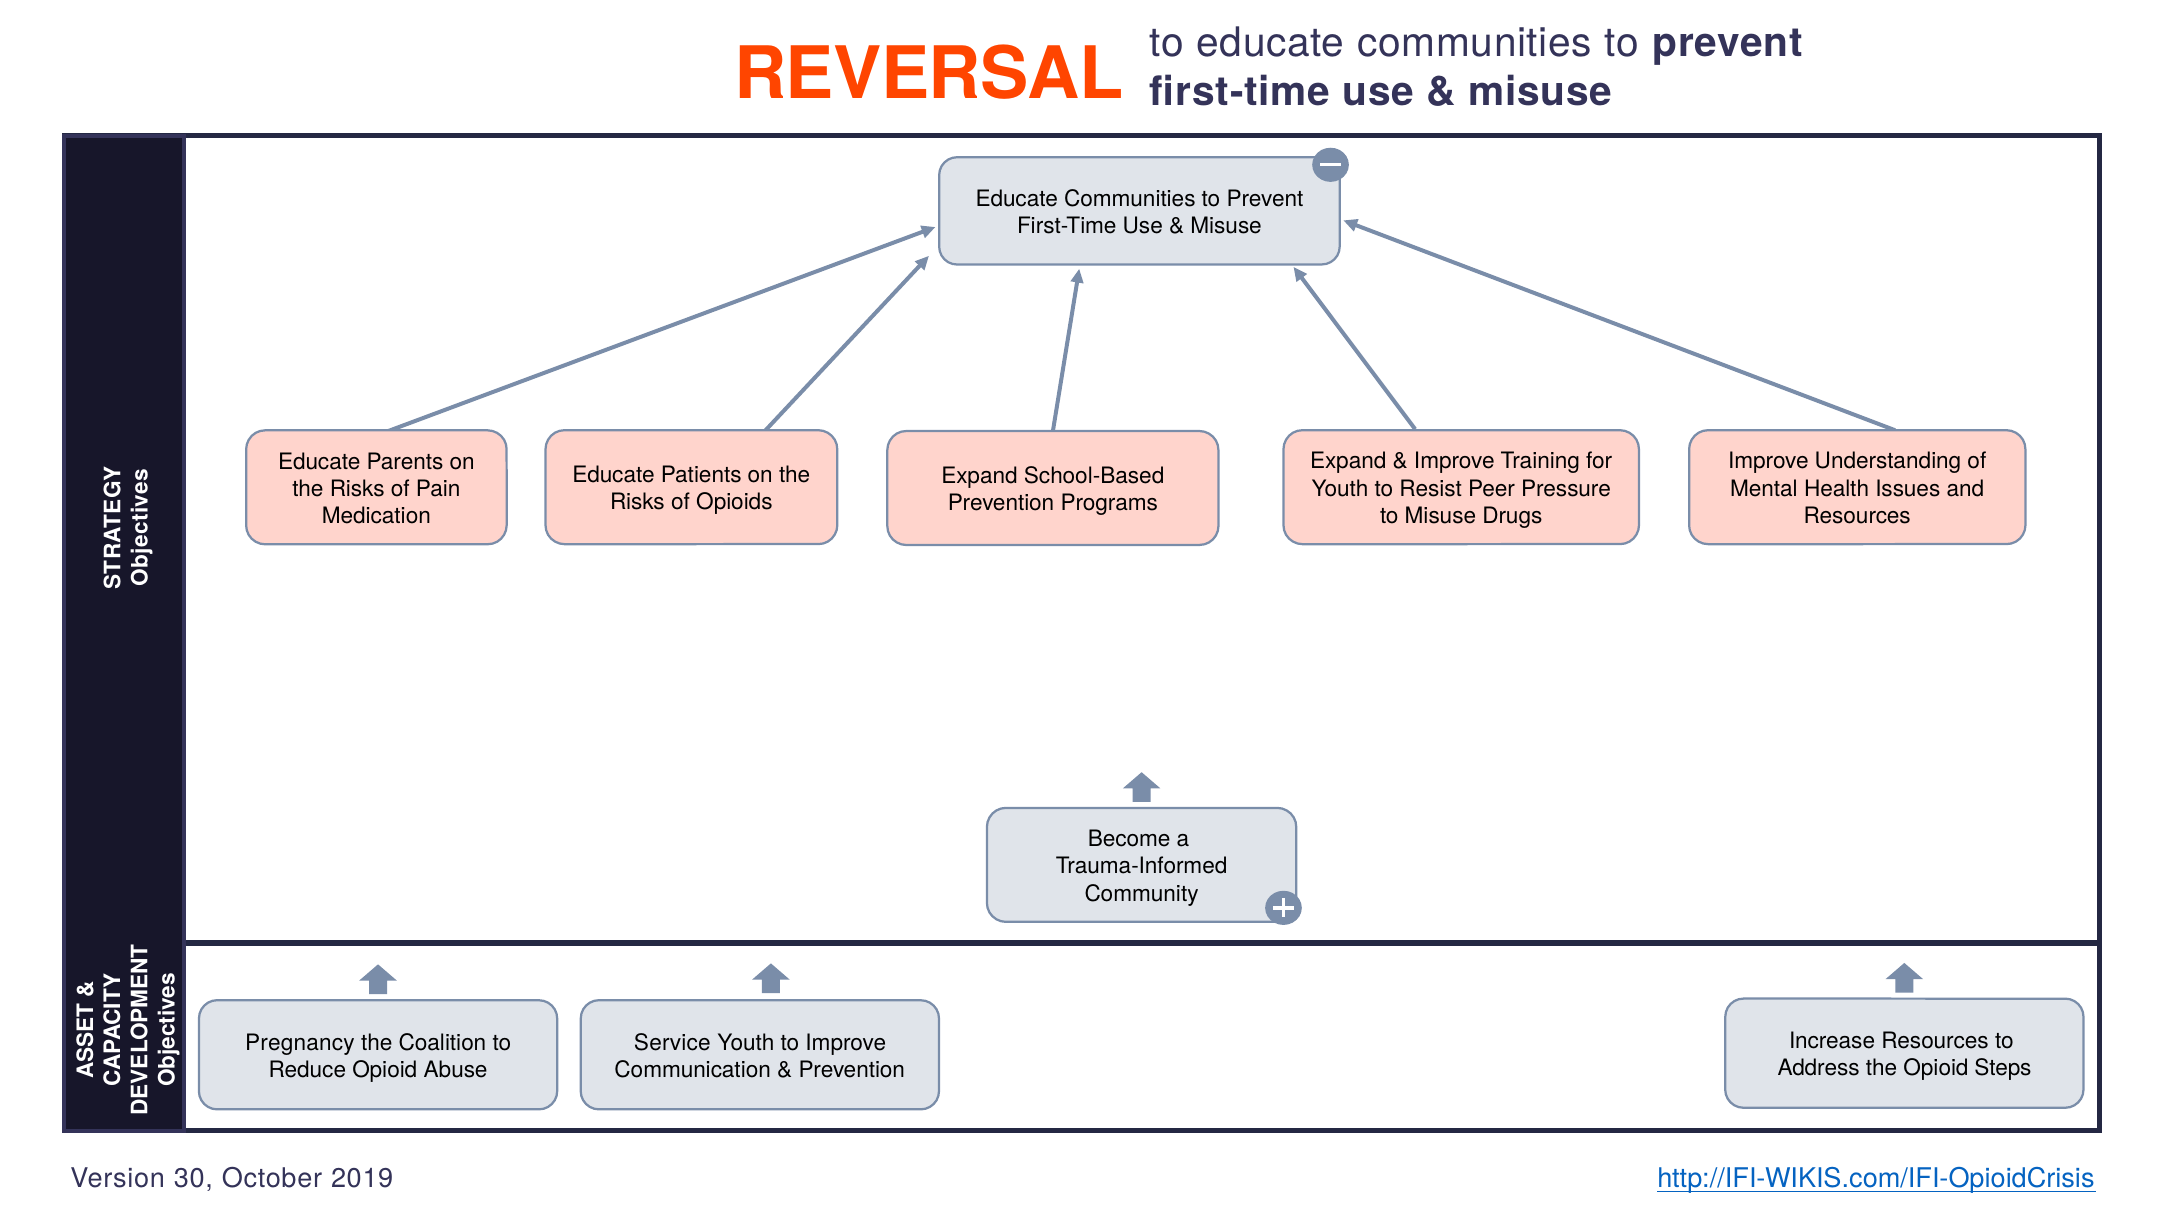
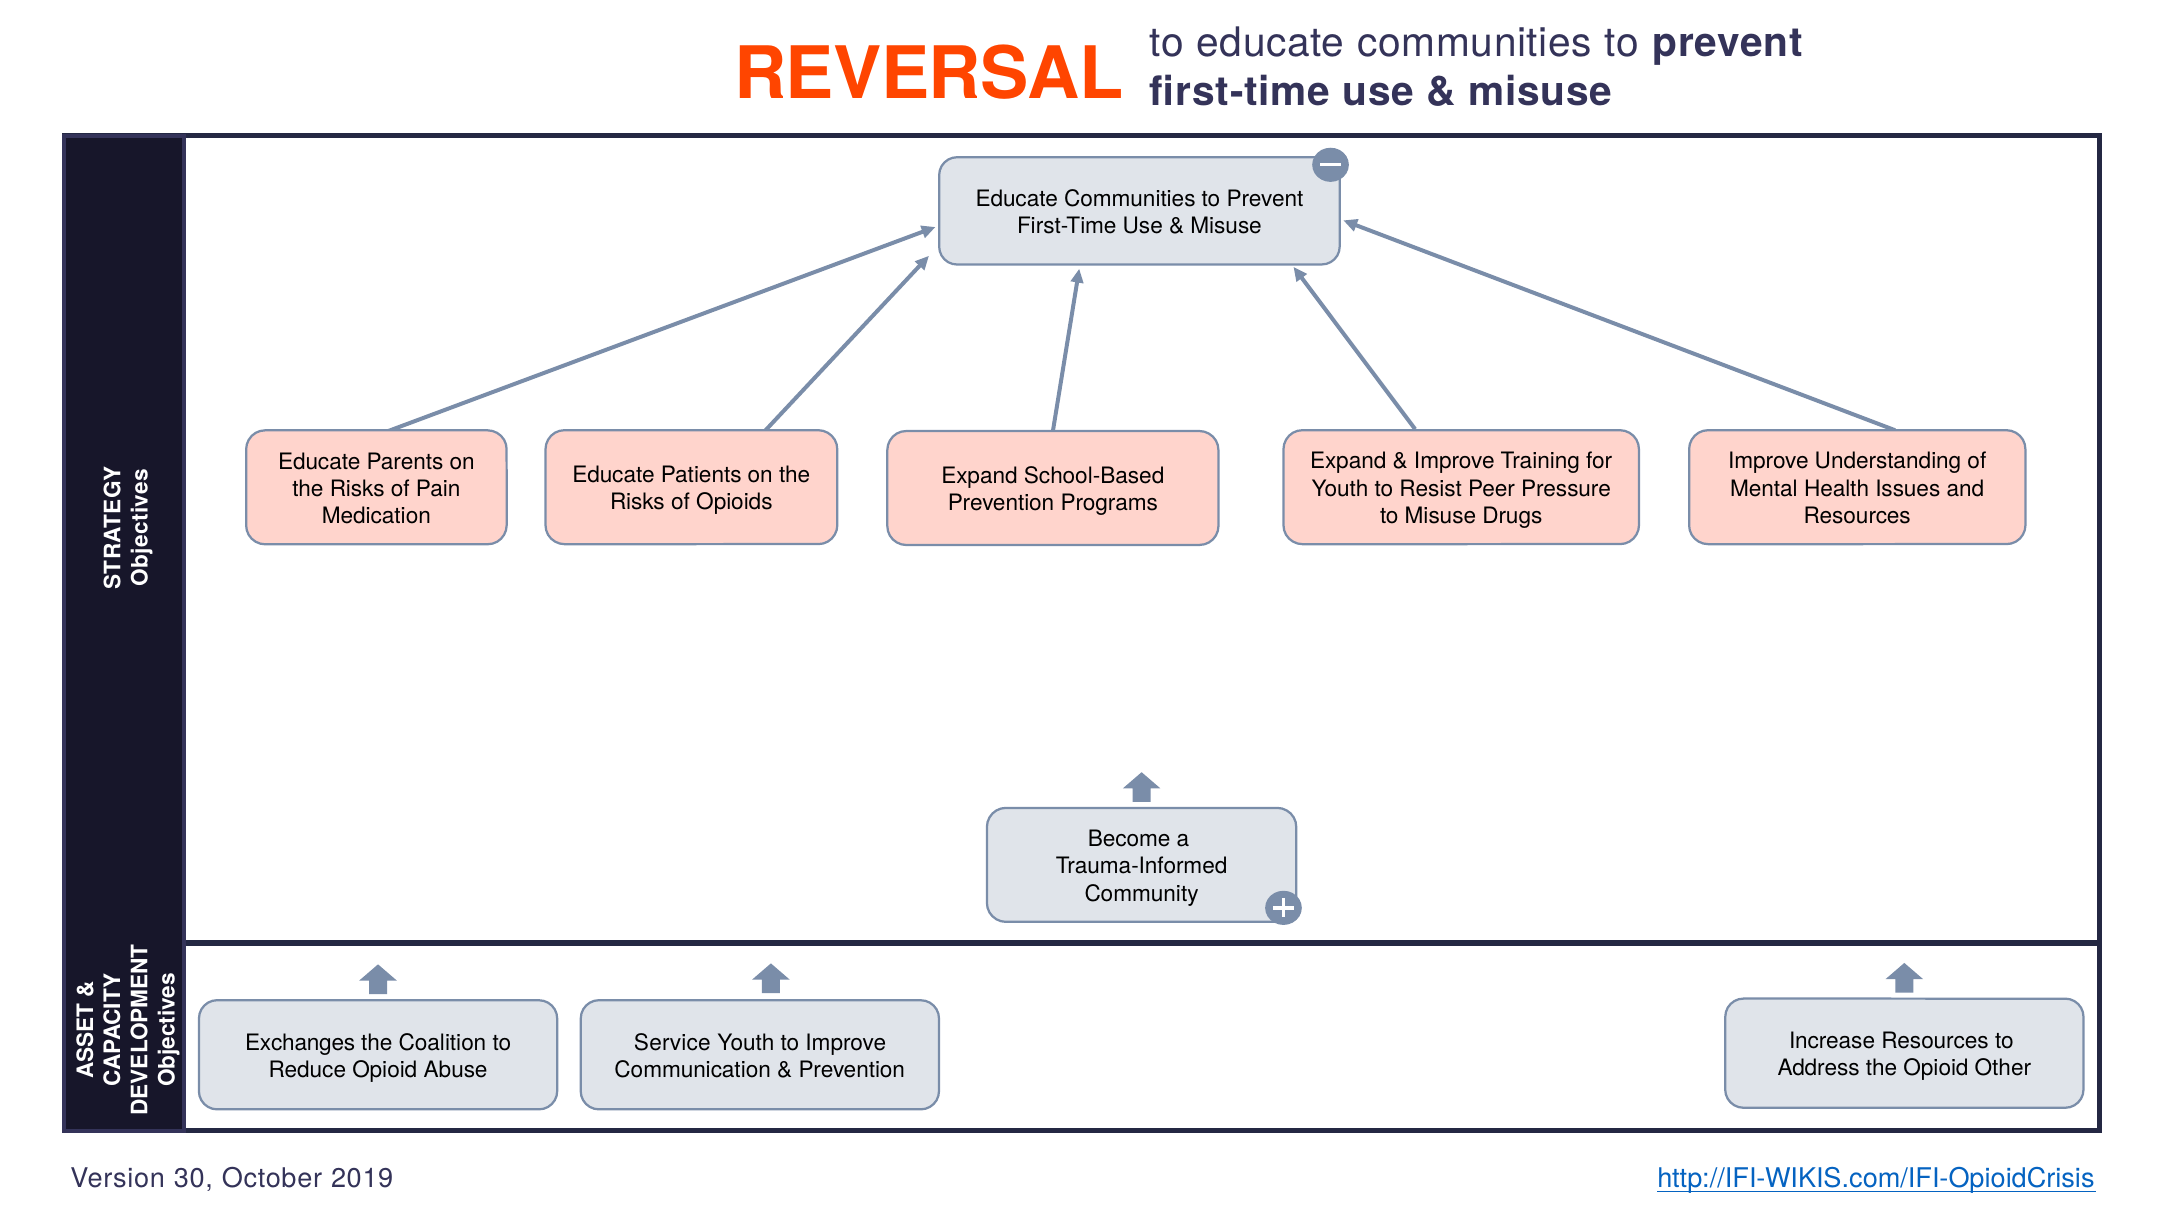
Pregnancy: Pregnancy -> Exchanges (300, 1043)
Steps: Steps -> Other (2003, 1068)
